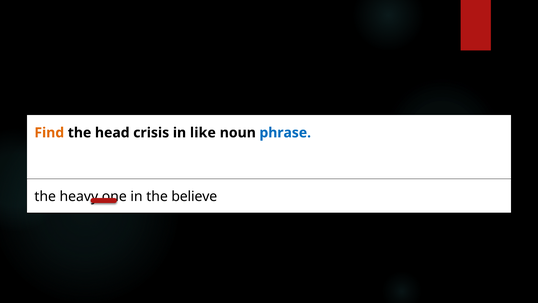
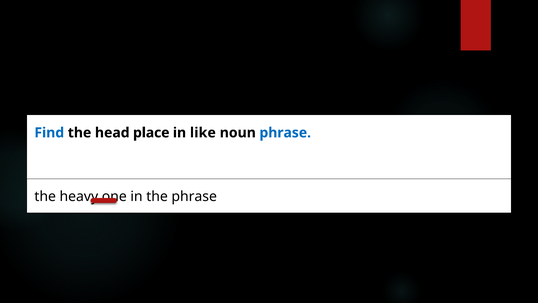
Find colour: orange -> blue (49, 133)
crisis: crisis -> place (151, 133)
the believe: believe -> phrase (194, 196)
